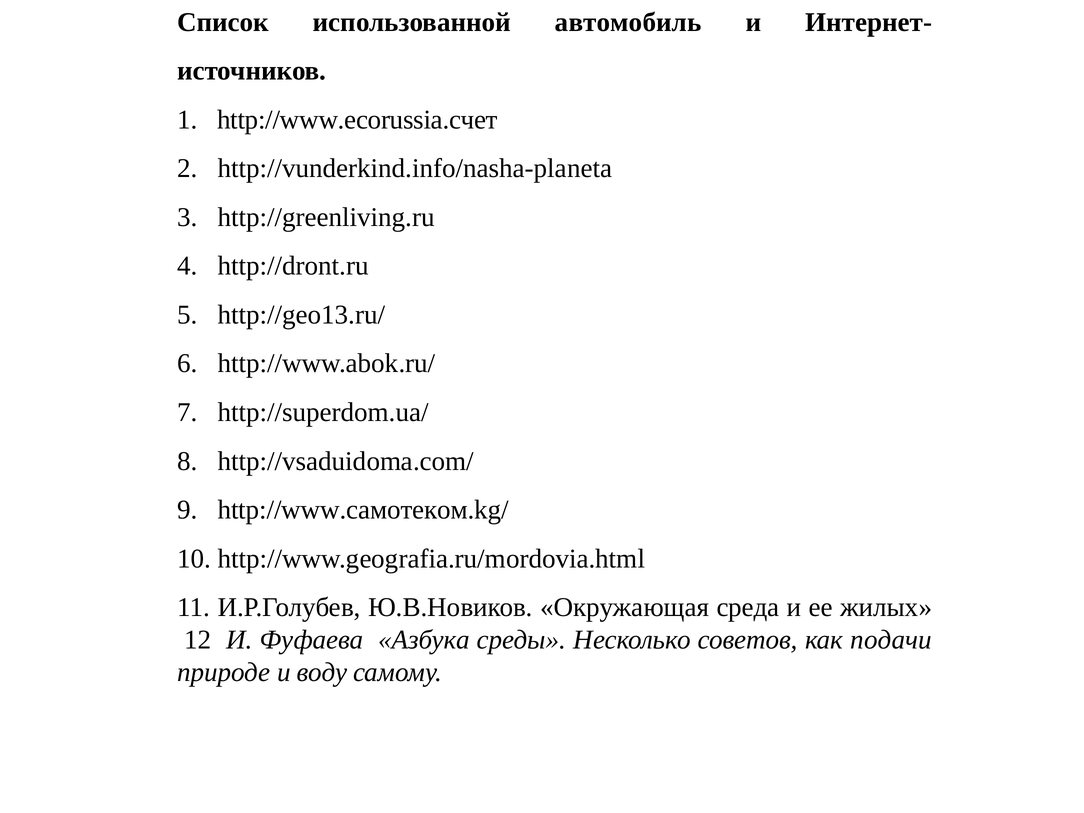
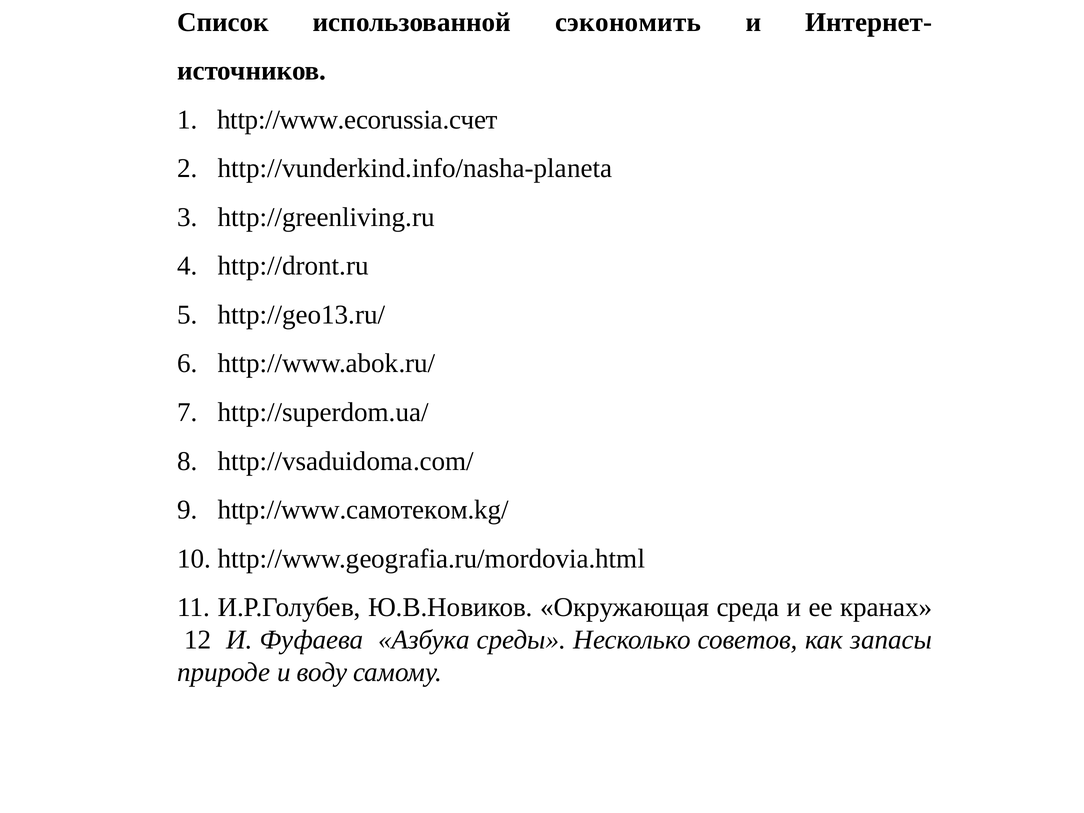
автомобиль: автомобиль -> сэкономить (628, 22)
жилых: жилых -> кранах (886, 607)
подачи: подачи -> запасы (891, 640)
